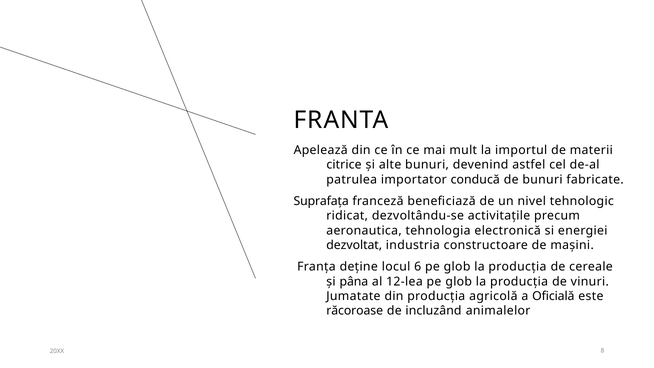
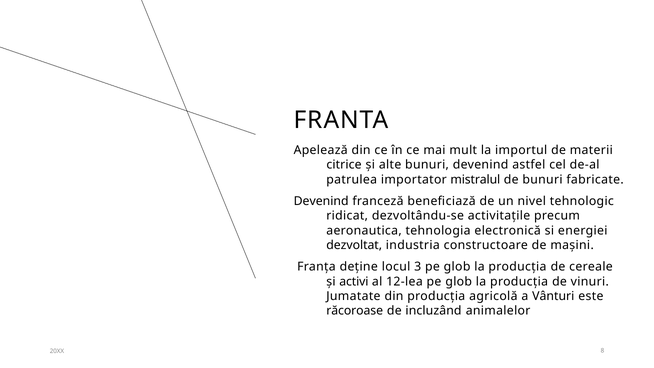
conducă: conducă -> mistralul (475, 179)
Suprafaţa: Suprafaţa -> Devenind (321, 201)
6: 6 -> 3 (418, 267)
pâna: pâna -> activi (354, 281)
Oficială: Oficială -> Vânturi (553, 296)
